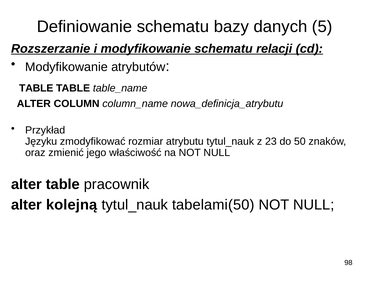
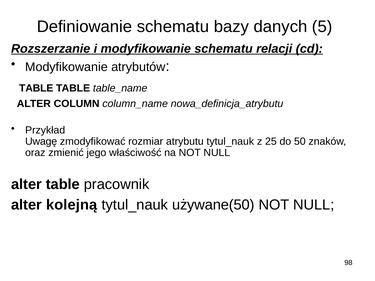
Języku: Języku -> Uwagę (41, 142)
23: 23 -> 25 (271, 142)
tabelami(50: tabelami(50 -> używane(50 (213, 205)
